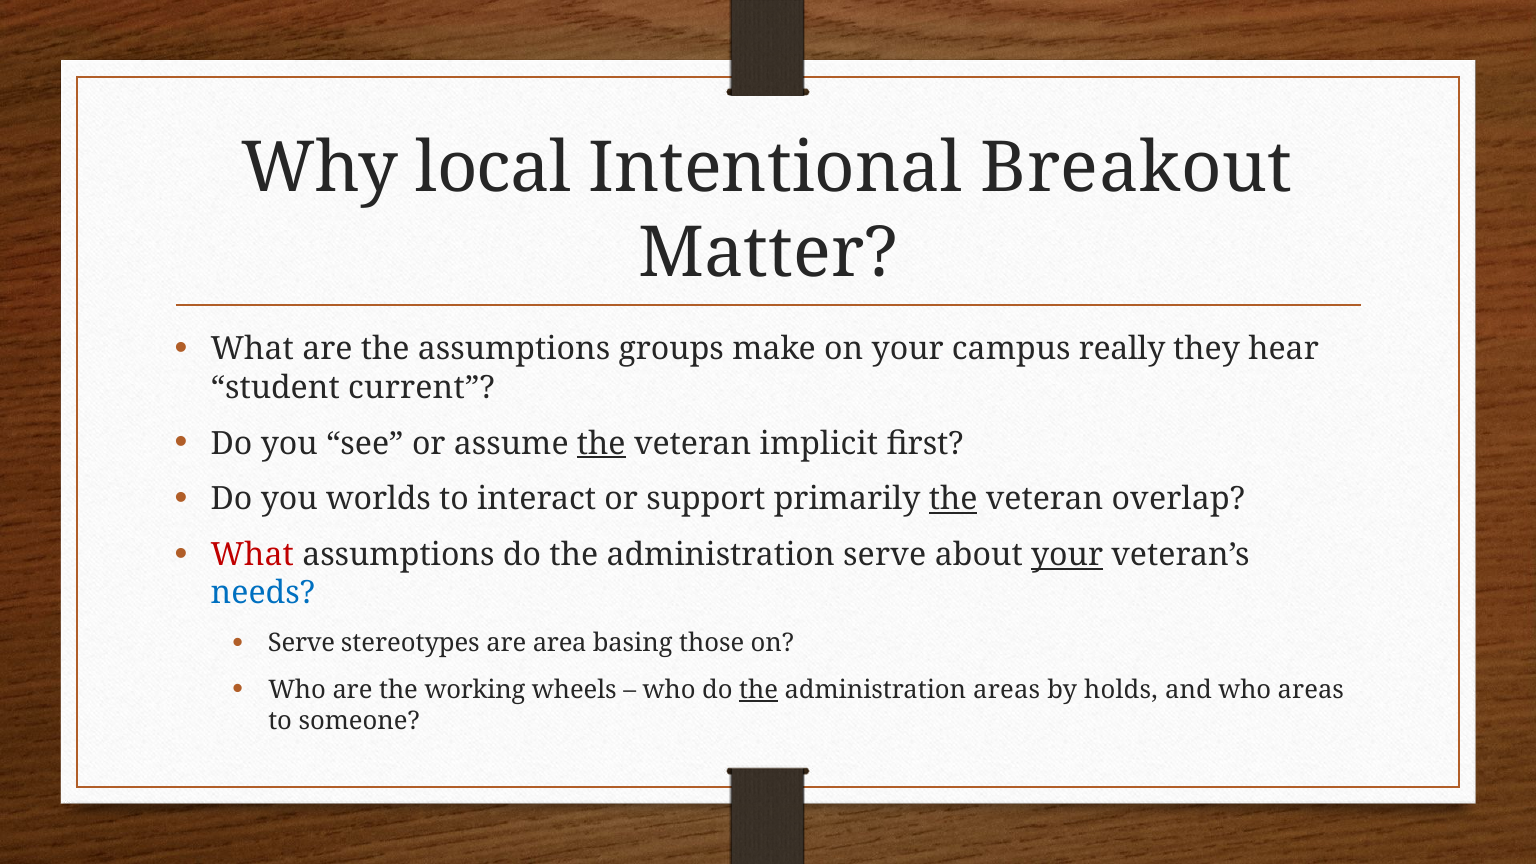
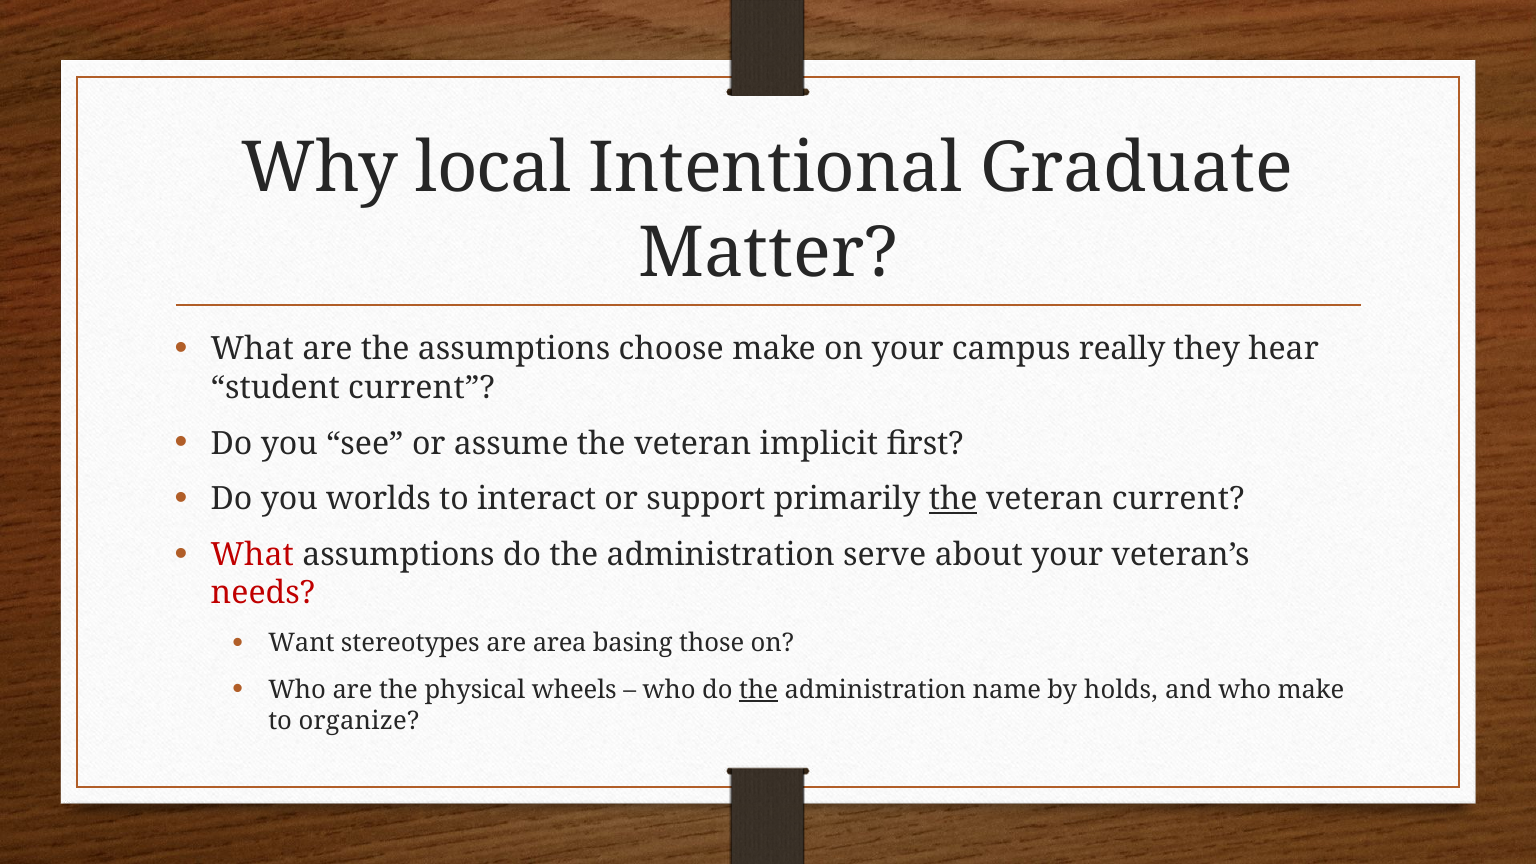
Breakout: Breakout -> Graduate (1137, 169)
groups: groups -> choose (671, 349)
the underline: present -> none (601, 443)
veteran overlap: overlap -> current (1178, 499)
your underline: present -> none (1067, 555)
needs colour: blue -> red (263, 593)
Serve: Serve -> Want (301, 643)
working: working -> physical (475, 690)
administration areas: areas -> name (1007, 690)
who areas: areas -> make (1311, 690)
someone: someone -> organize (359, 721)
